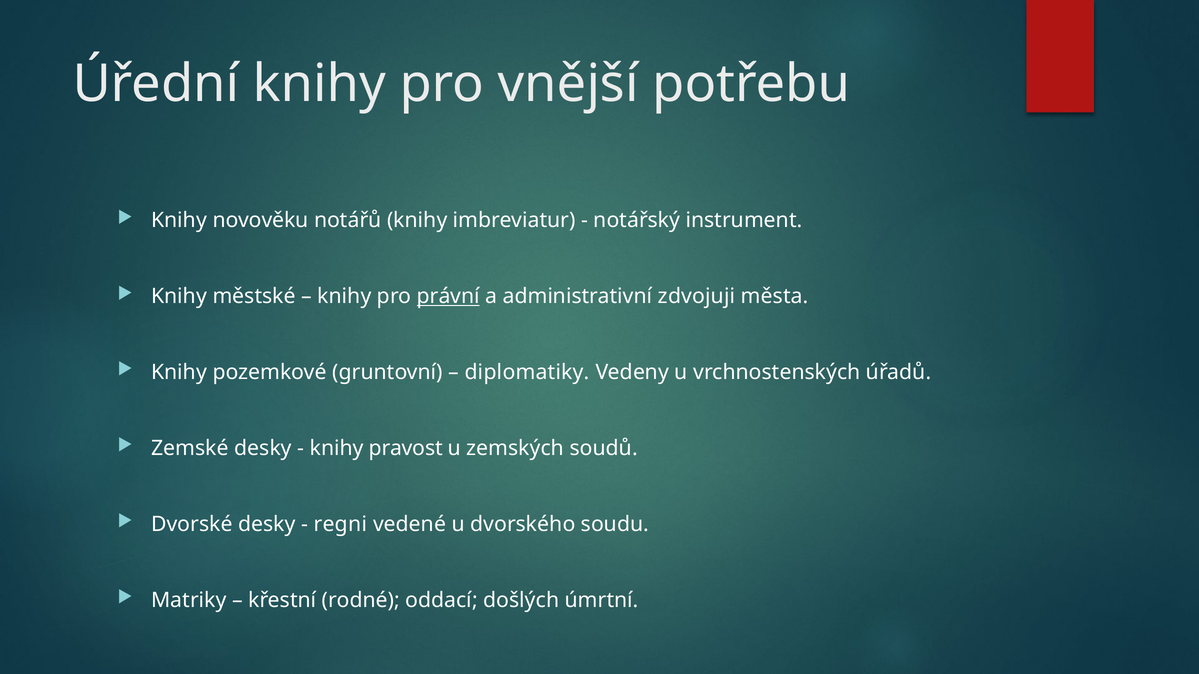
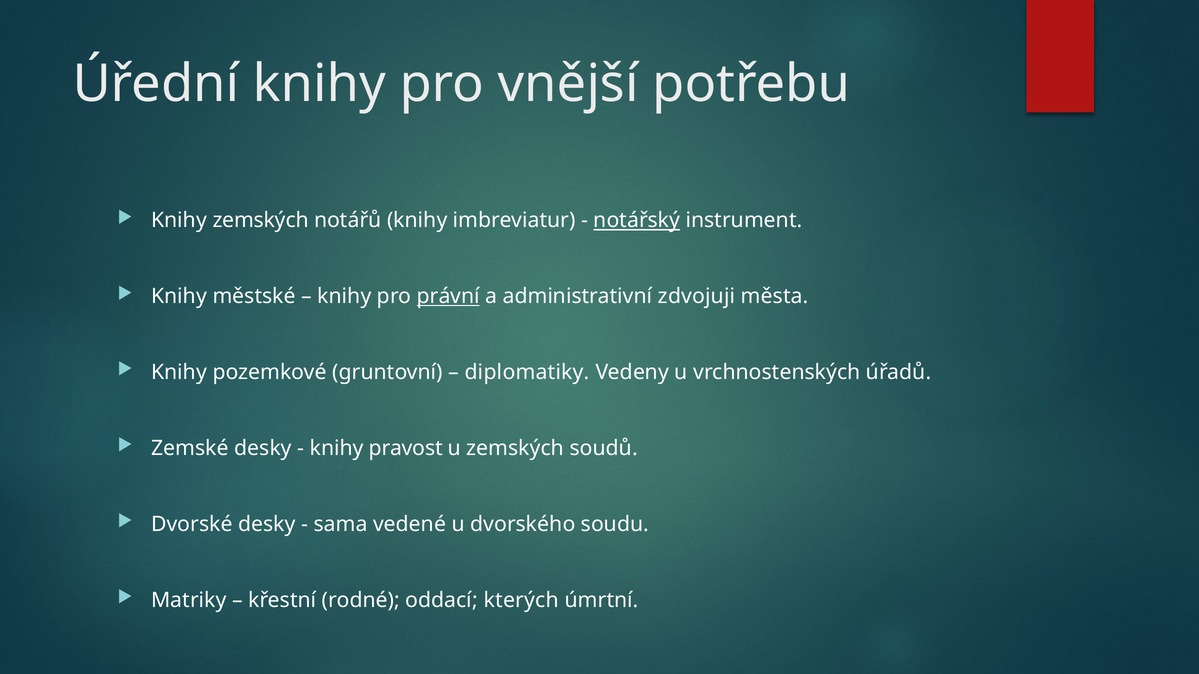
Knihy novověku: novověku -> zemských (261, 221)
notářský underline: none -> present (637, 221)
regni: regni -> sama (341, 525)
došlých: došlých -> kterých (521, 601)
